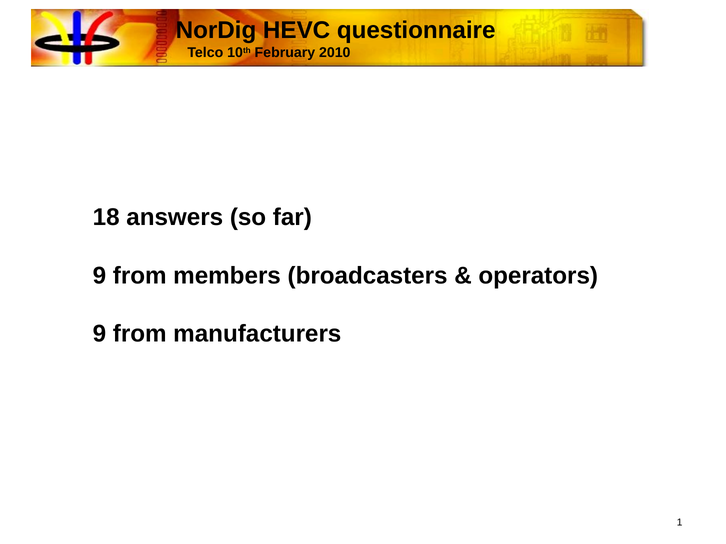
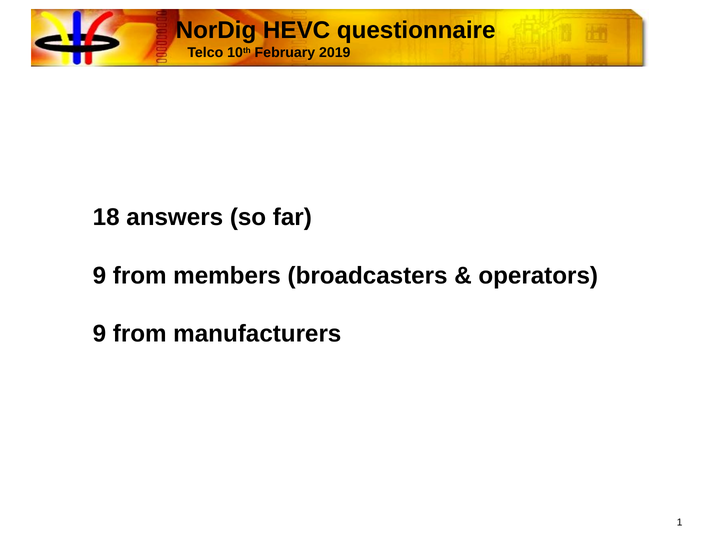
2010: 2010 -> 2019 (335, 53)
